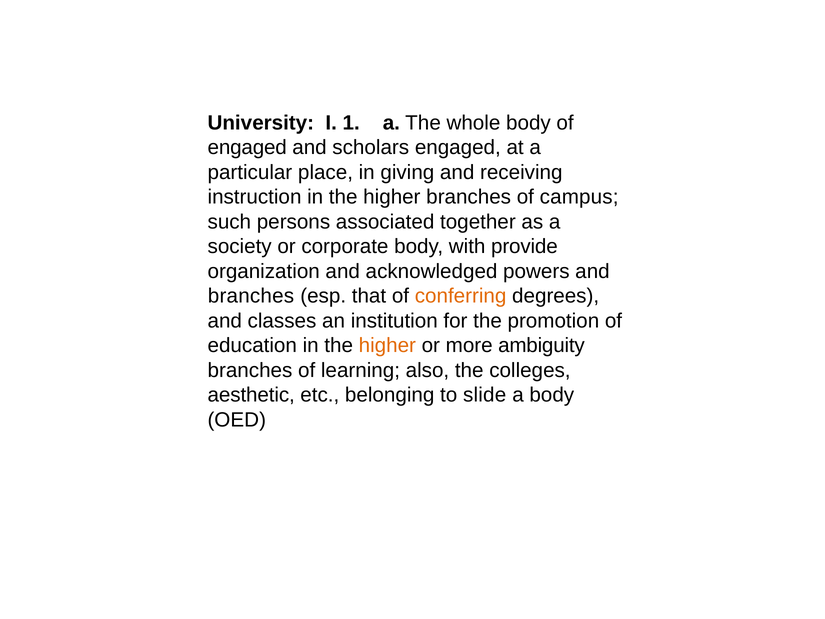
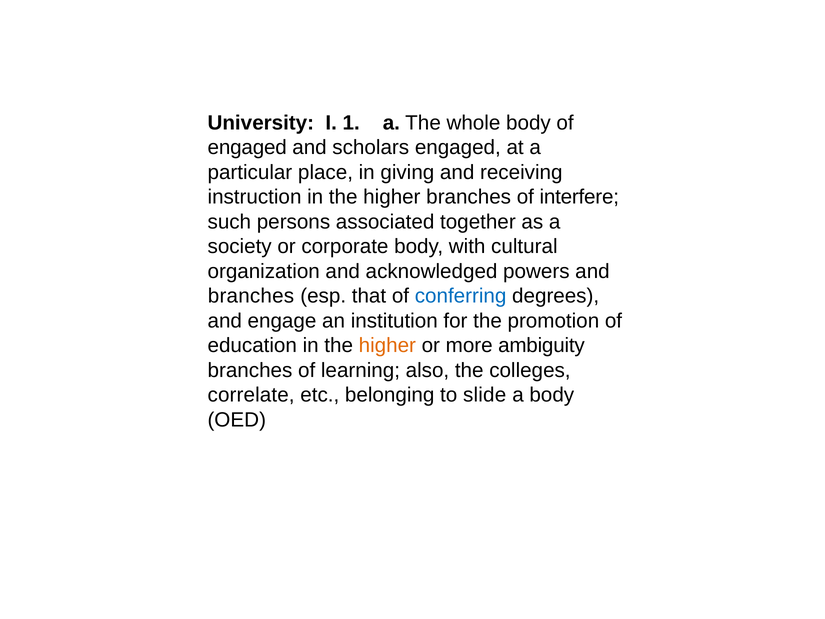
campus: campus -> interfere (579, 197)
provide: provide -> cultural (524, 246)
conferring colour: orange -> blue (461, 296)
classes: classes -> engage (282, 321)
aesthetic: aesthetic -> correlate (251, 395)
